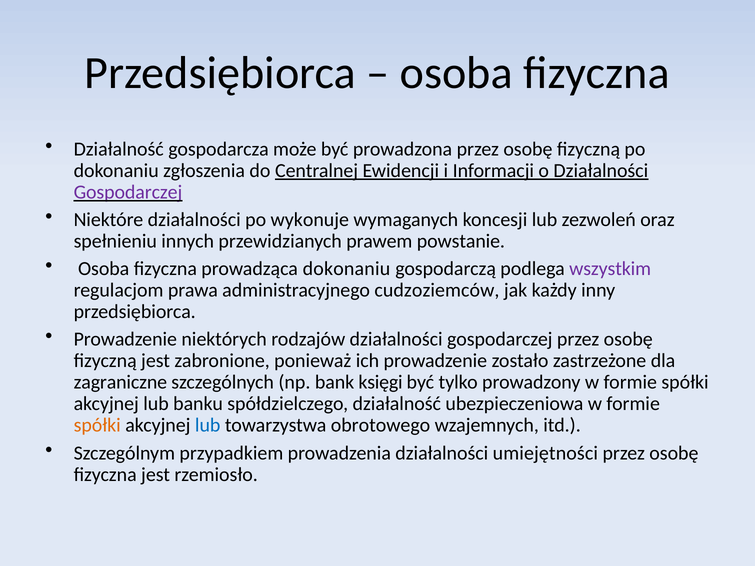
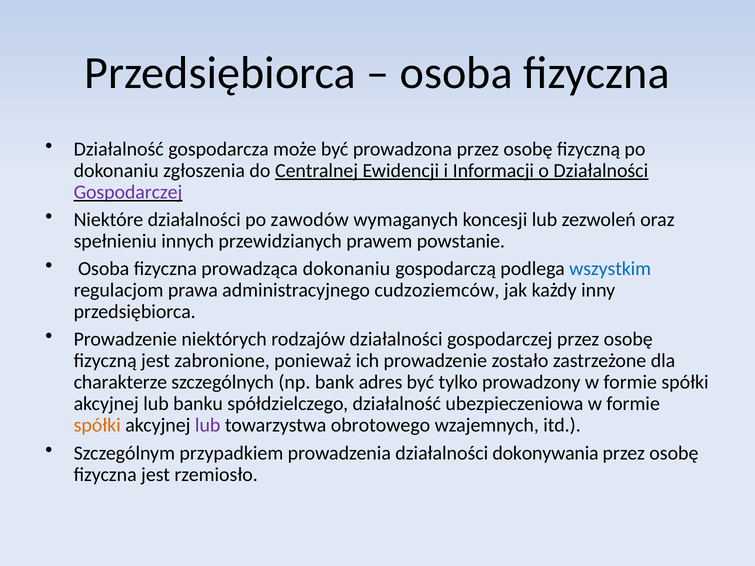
wykonuje: wykonuje -> zawodów (310, 220)
wszystkim colour: purple -> blue (610, 269)
zagraniczne: zagraniczne -> charakterze (120, 383)
księgi: księgi -> adres (381, 383)
lub colour: blue -> purple (208, 426)
umiejętności: umiejętności -> dokonywania (546, 453)
